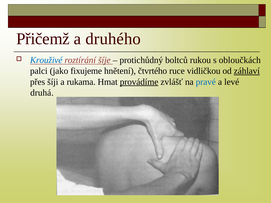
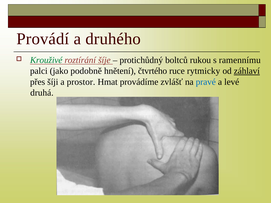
Přičemž: Přičemž -> Provádí (43, 39)
Krouživé colour: blue -> green (46, 60)
obloučkách: obloučkách -> ramennímu (240, 60)
fixujeme: fixujeme -> podobně (86, 71)
vidličkou: vidličkou -> rytmicky (204, 71)
rukama: rukama -> prostor (81, 82)
provádíme underline: present -> none (139, 82)
